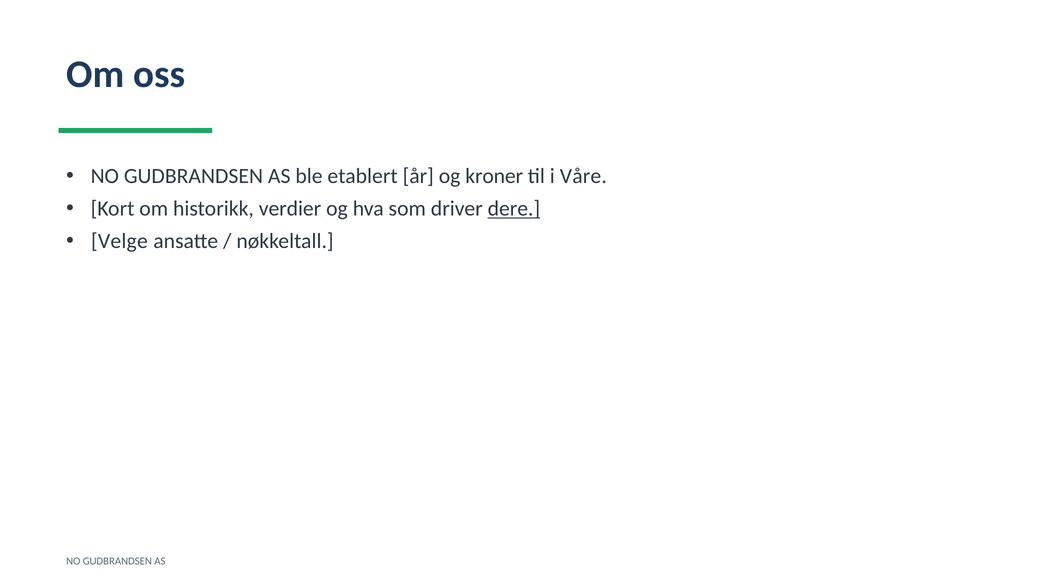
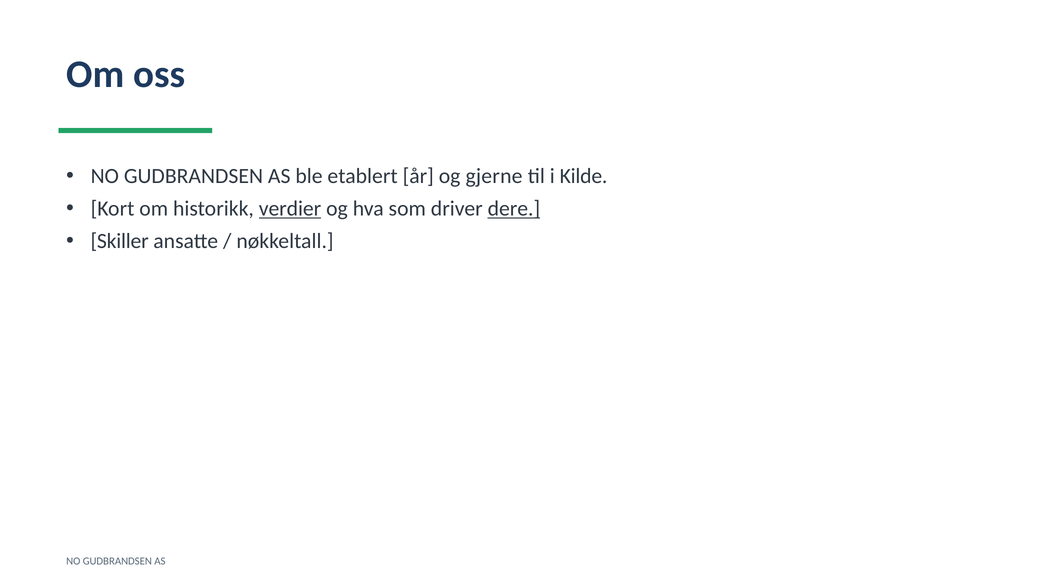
kroner: kroner -> gjerne (494, 176)
Våre: Våre -> Kilde (584, 176)
verdier underline: none -> present (290, 209)
Velge: Velge -> Skiller (120, 241)
